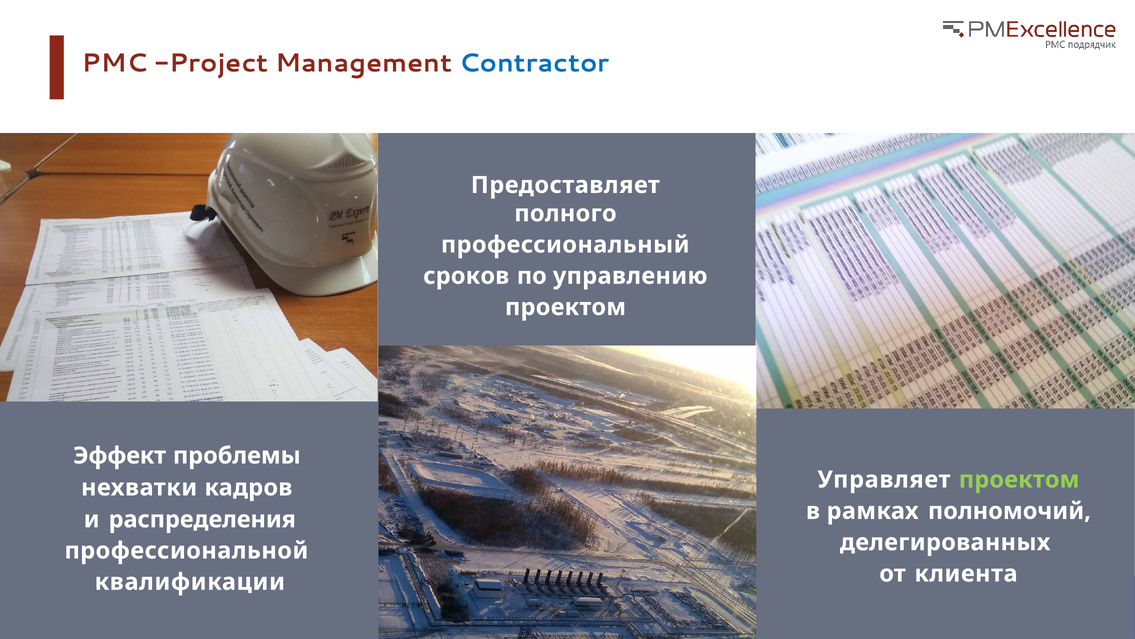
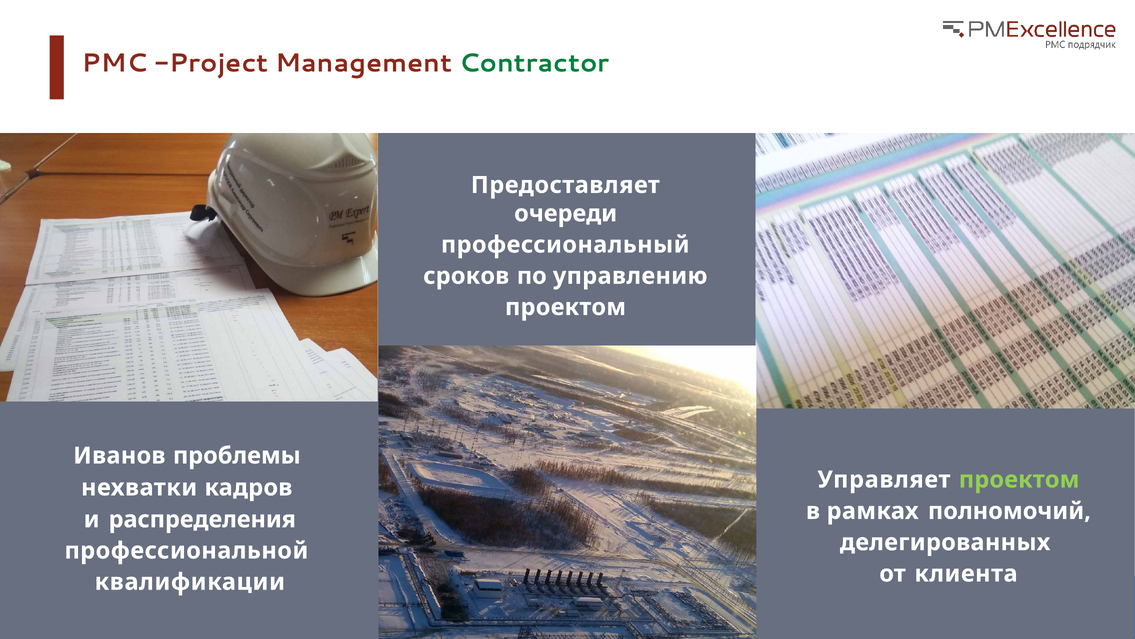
Contractor colour: blue -> green (534, 63)
полного: полного -> очереди (566, 213)
Эффект: Эффект -> Иванов (119, 455)
